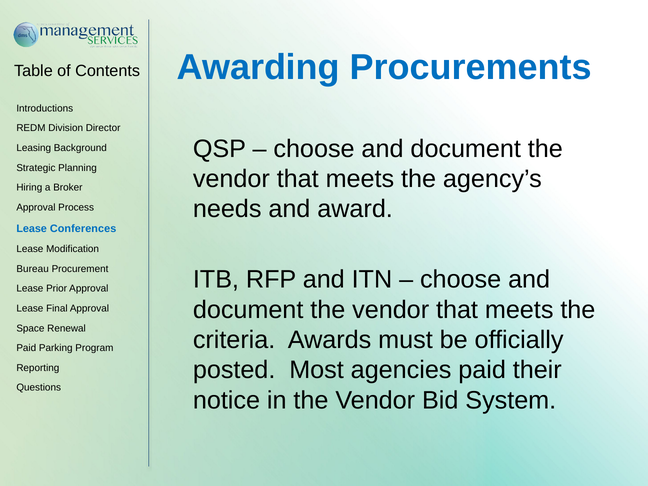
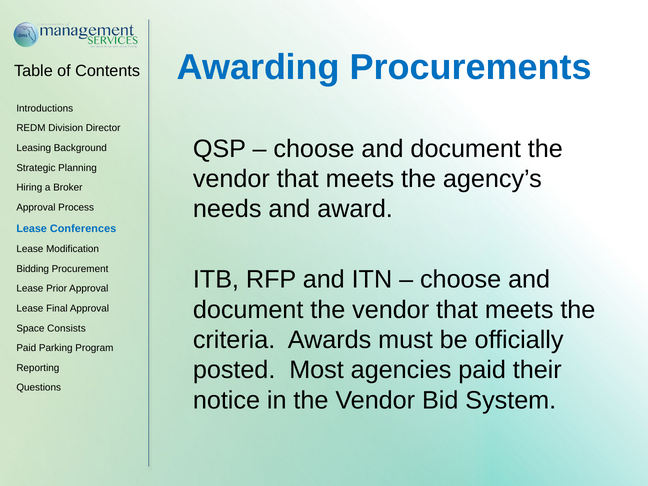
Bureau: Bureau -> Bidding (33, 269)
Renewal: Renewal -> Consists (66, 328)
